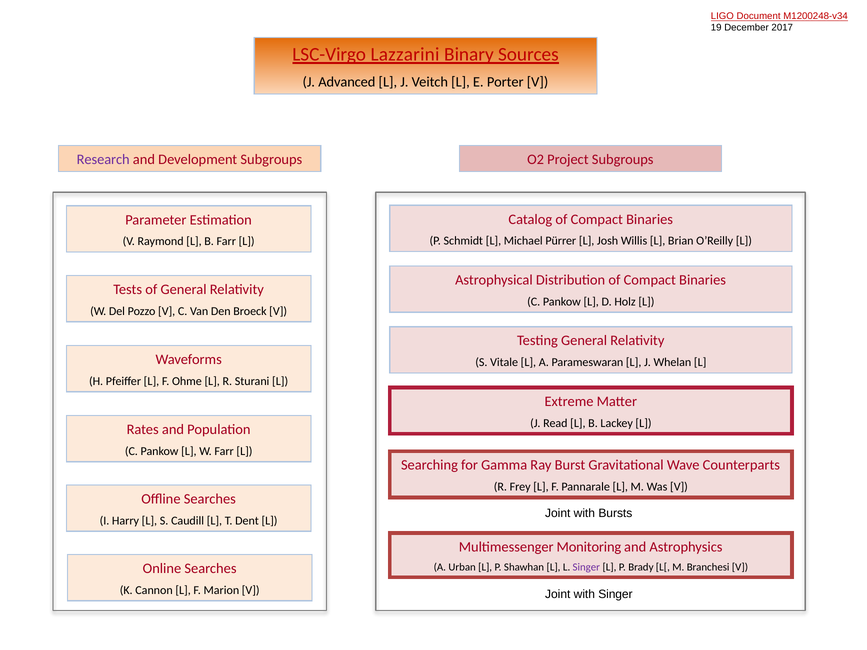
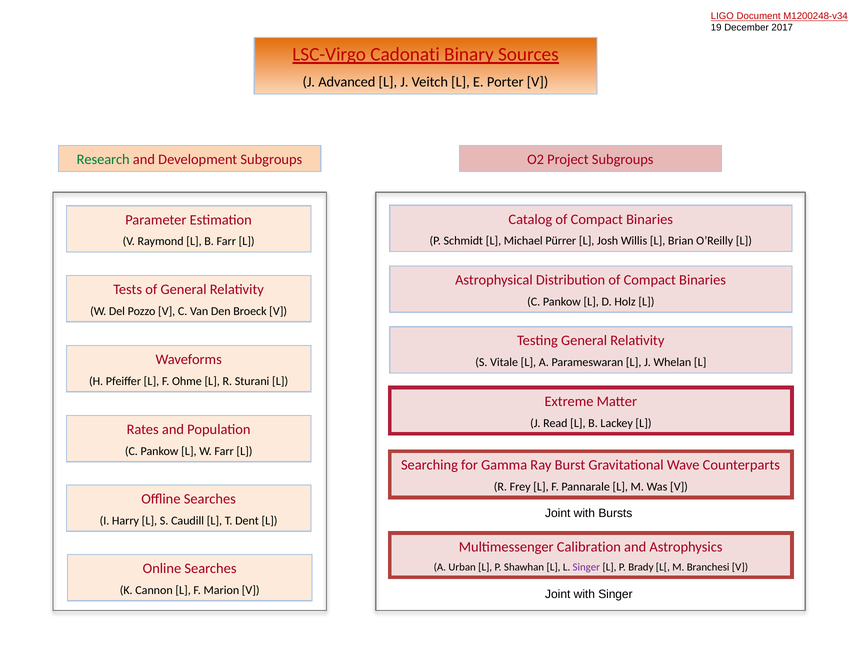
Lazzarini: Lazzarini -> Cadonati (405, 55)
Research colour: purple -> green (103, 160)
Monitoring: Monitoring -> Calibration (589, 547)
